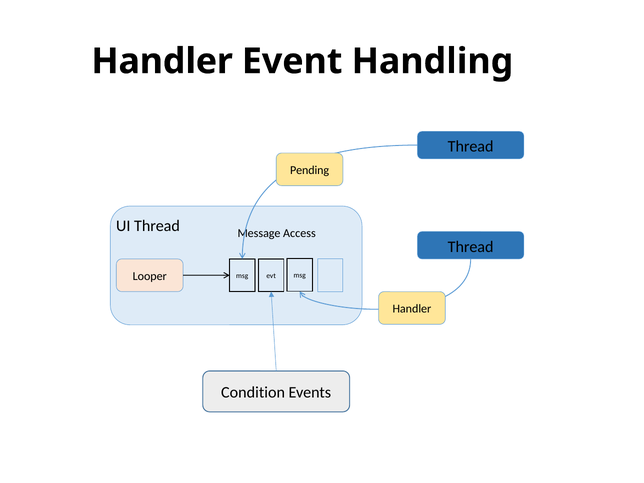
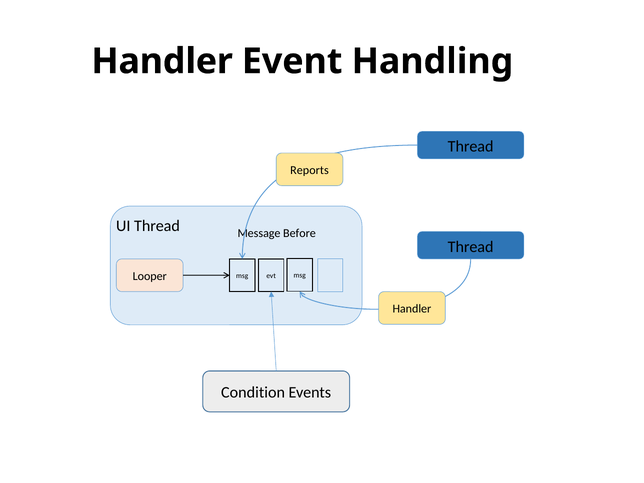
Pending: Pending -> Reports (309, 170)
Access: Access -> Before (299, 233)
